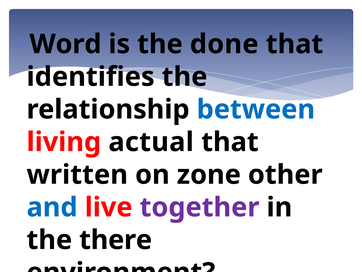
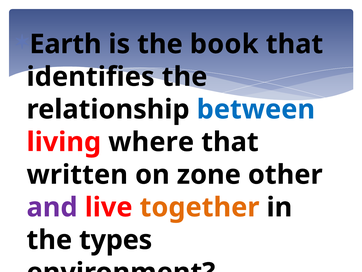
Word: Word -> Earth (66, 44)
done: done -> book (224, 44)
actual: actual -> where (151, 142)
and colour: blue -> purple (52, 207)
together colour: purple -> orange (200, 207)
there: there -> types (116, 240)
